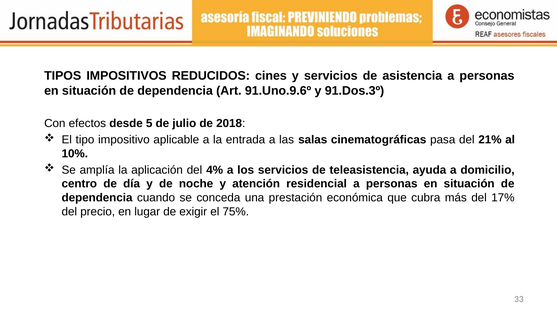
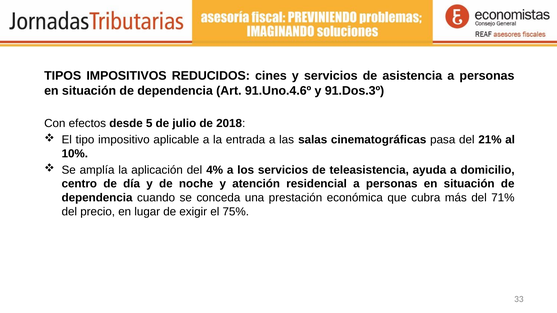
91.Uno.9.6º: 91.Uno.9.6º -> 91.Uno.4.6º (278, 91)
17%: 17% -> 71% (503, 198)
